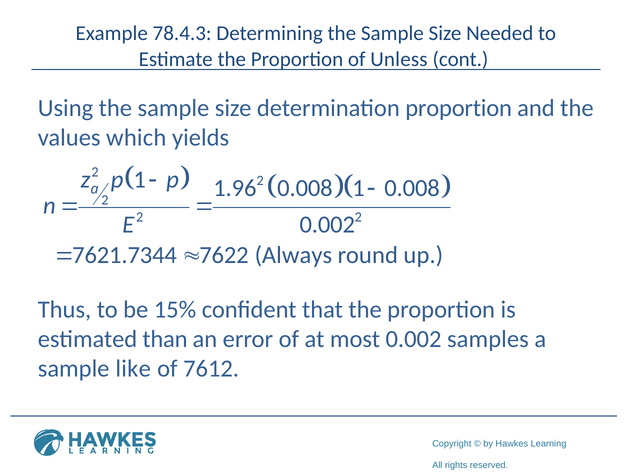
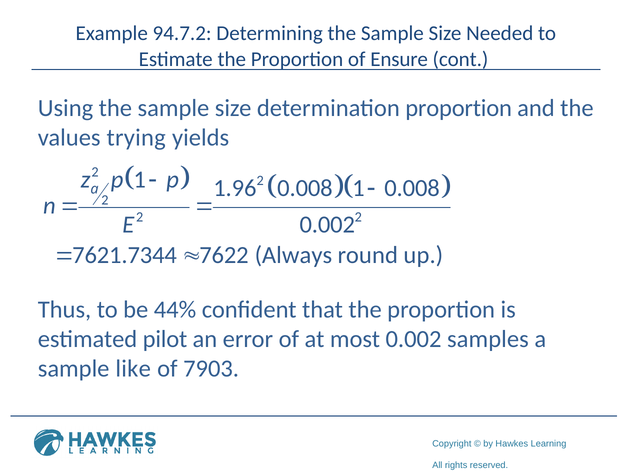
78.4.3: 78.4.3 -> 94.7.2 (182, 33)
Unless: Unless -> Ensure (399, 59)
which: which -> trying (136, 138)
15%: 15% -> 44% (175, 310)
than: than -> pilot (165, 339)
7612: 7612 -> 7903 (211, 369)
